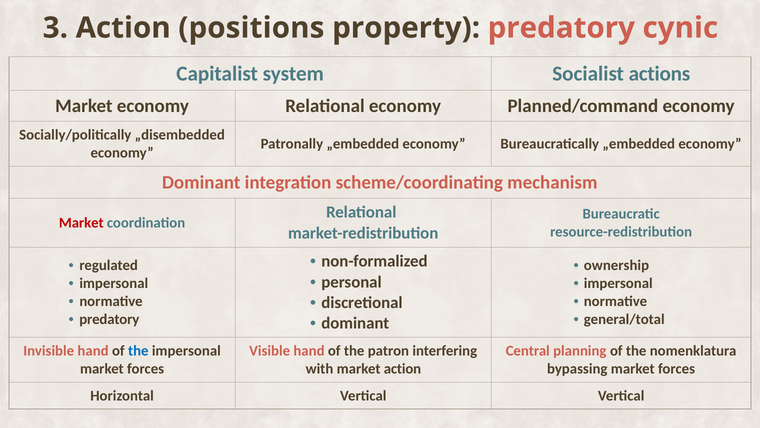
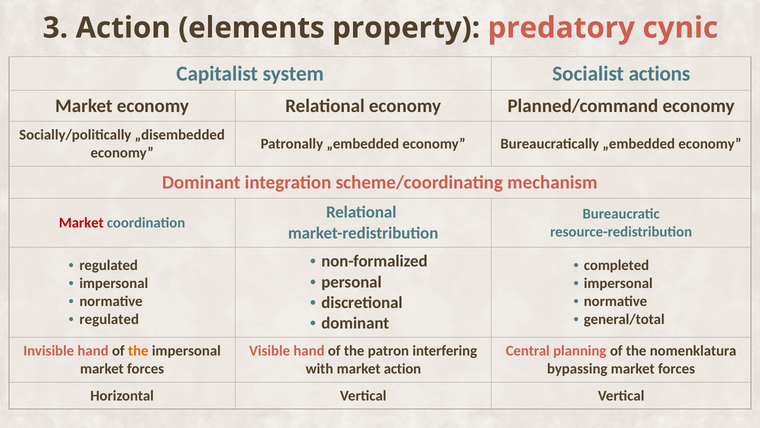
positions: positions -> elements (251, 28)
ownership: ownership -> completed (616, 265)
predatory: predatory -> regulated (109, 319)
the colour: blue -> orange (138, 351)
